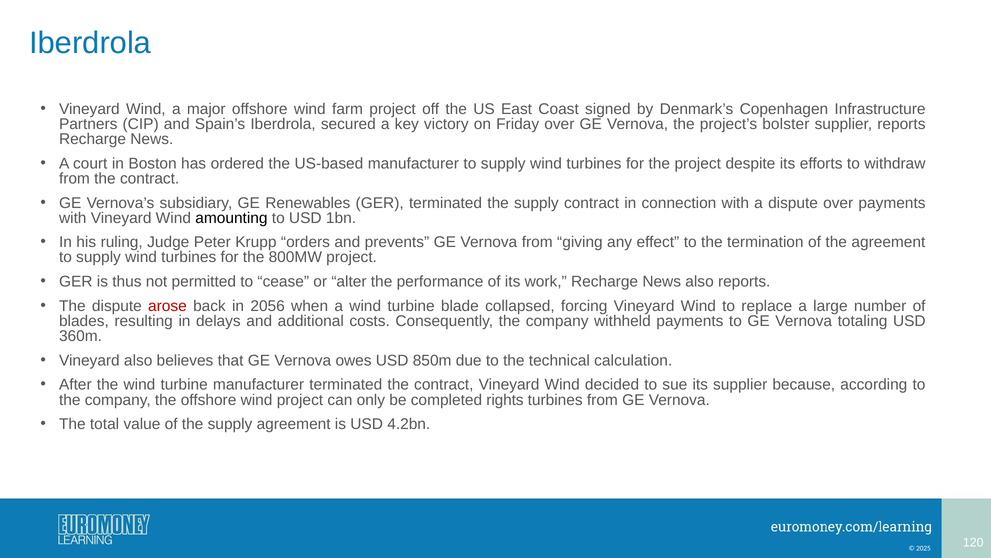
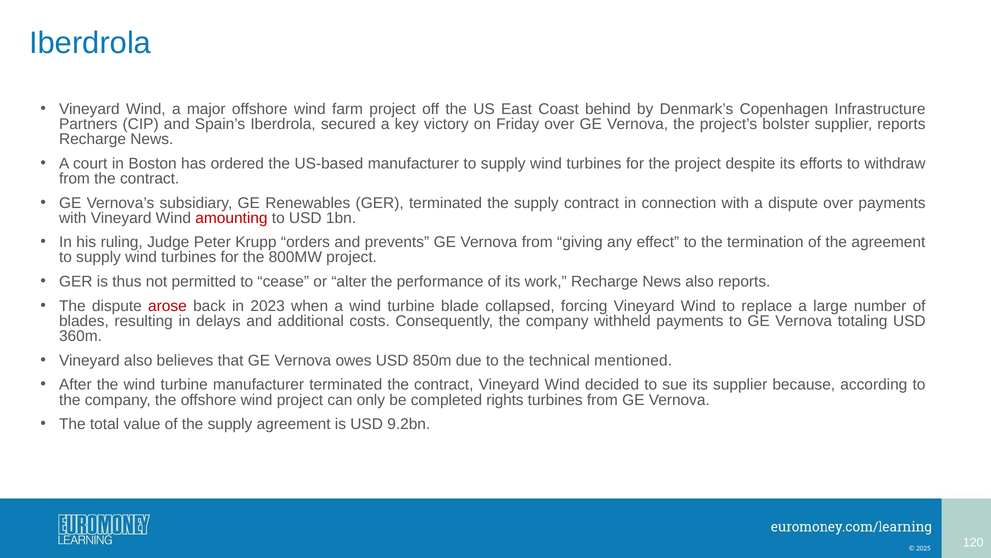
signed: signed -> behind (608, 109)
amounting colour: black -> red (231, 218)
2056: 2056 -> 2023 (268, 306)
calculation: calculation -> mentioned (633, 360)
4.2bn: 4.2bn -> 9.2bn (409, 424)
